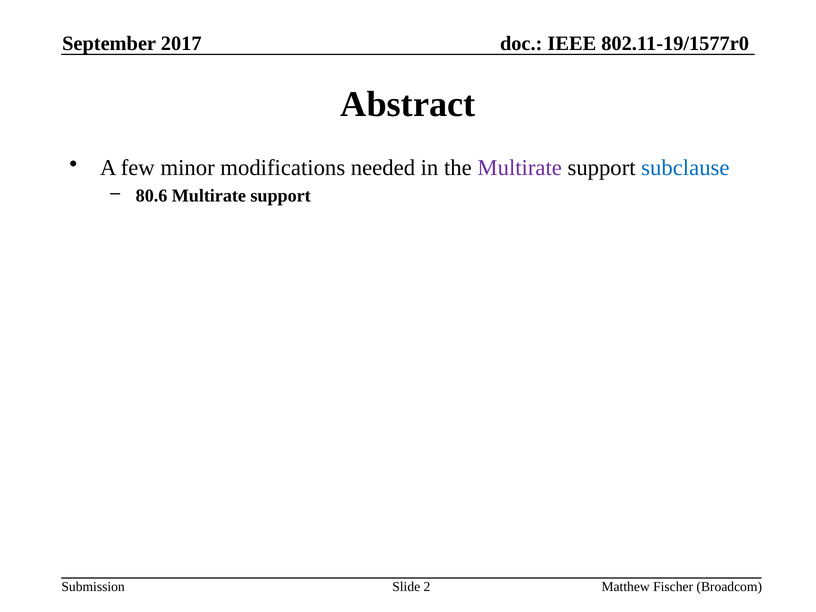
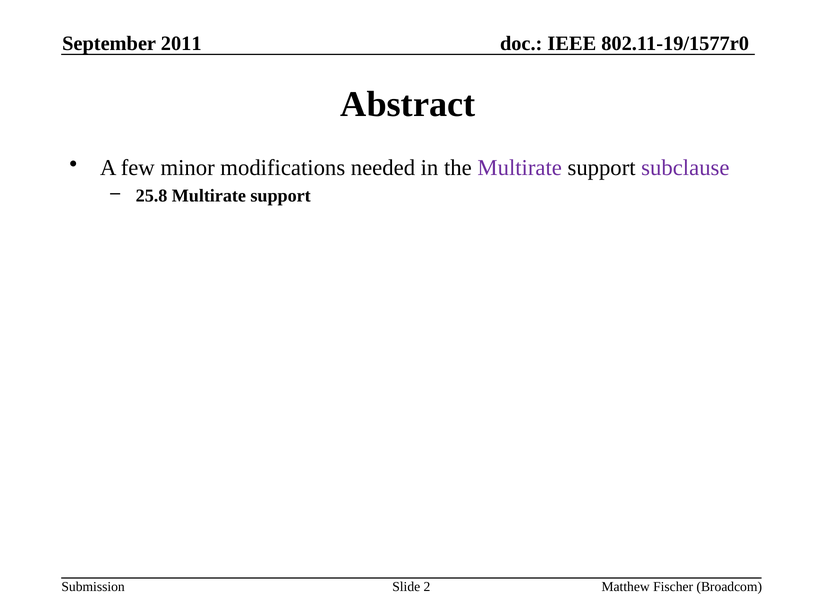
2017: 2017 -> 2011 (181, 44)
subclause colour: blue -> purple (685, 168)
80.6: 80.6 -> 25.8 (152, 196)
